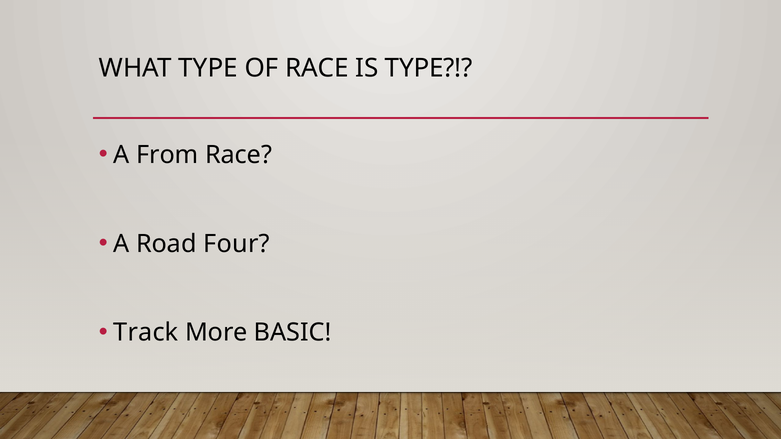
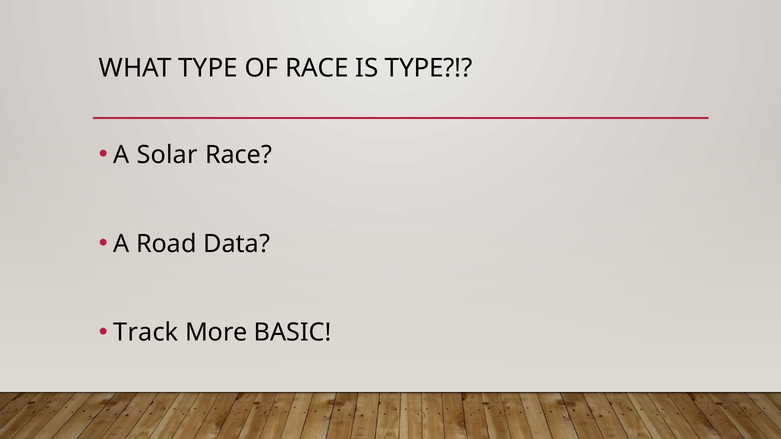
From: From -> Solar (167, 155)
Four: Four -> Data (237, 244)
